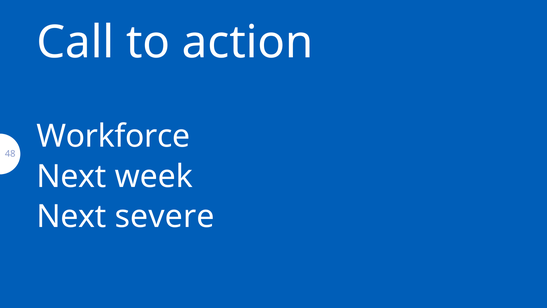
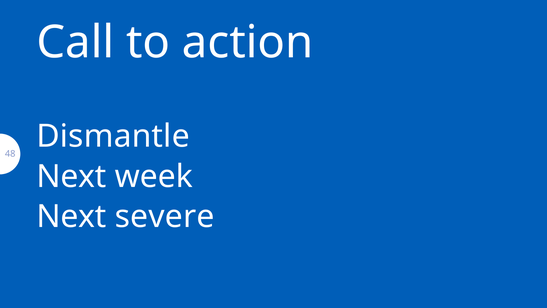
Workforce: Workforce -> Dismantle (113, 136)
